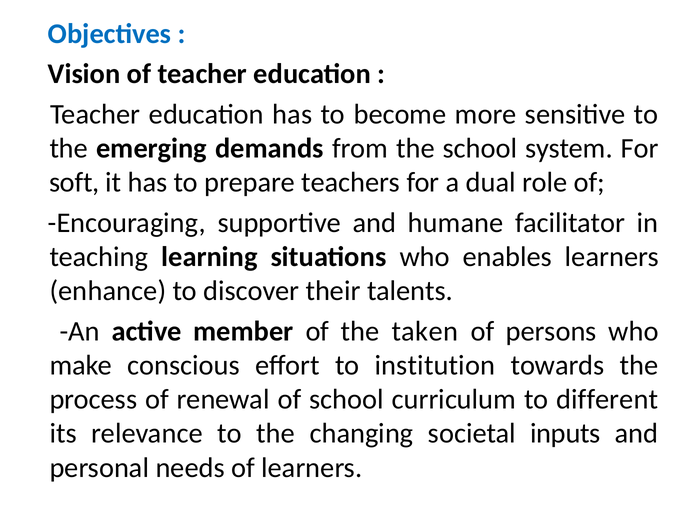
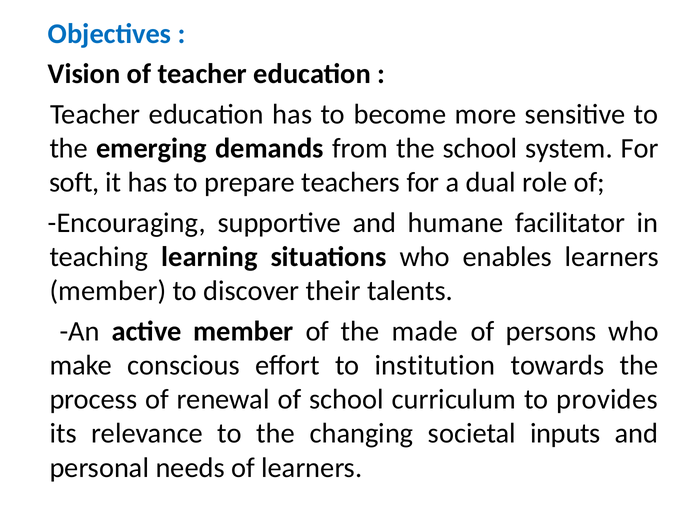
enhance: enhance -> member (108, 291)
taken: taken -> made (425, 331)
different: different -> provides (607, 400)
